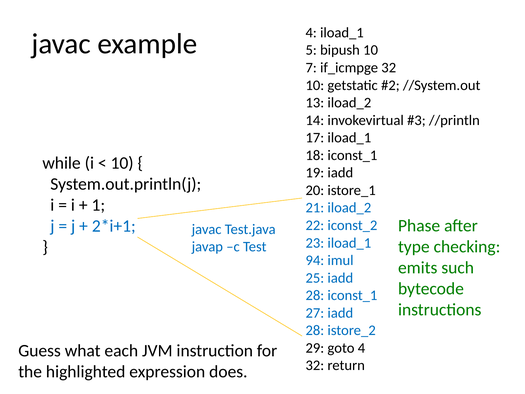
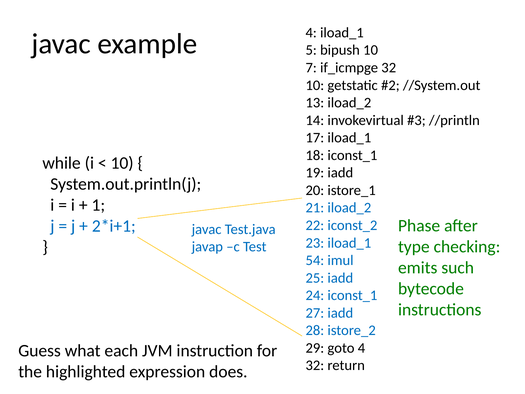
94: 94 -> 54 (315, 260)
28: 28 -> 24 (315, 295)
